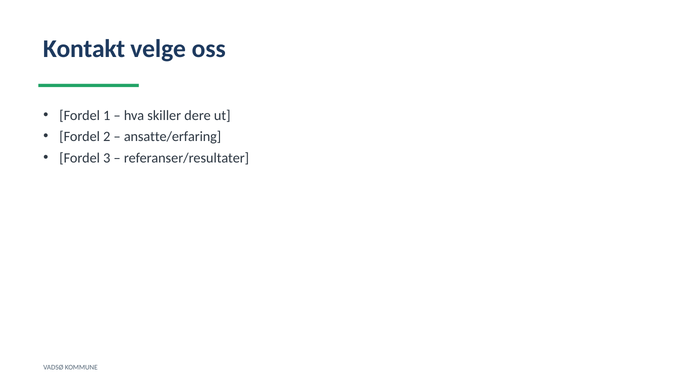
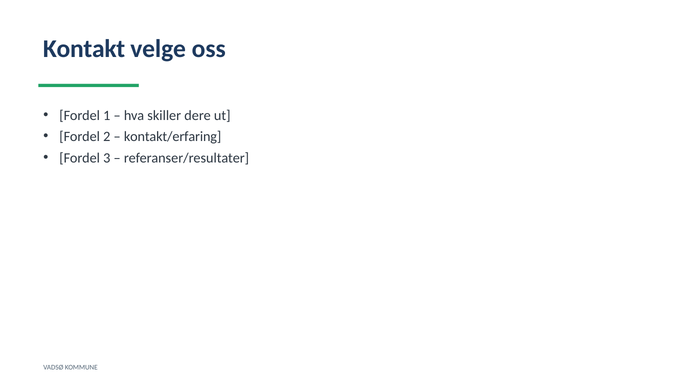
ansatte/erfaring: ansatte/erfaring -> kontakt/erfaring (173, 137)
